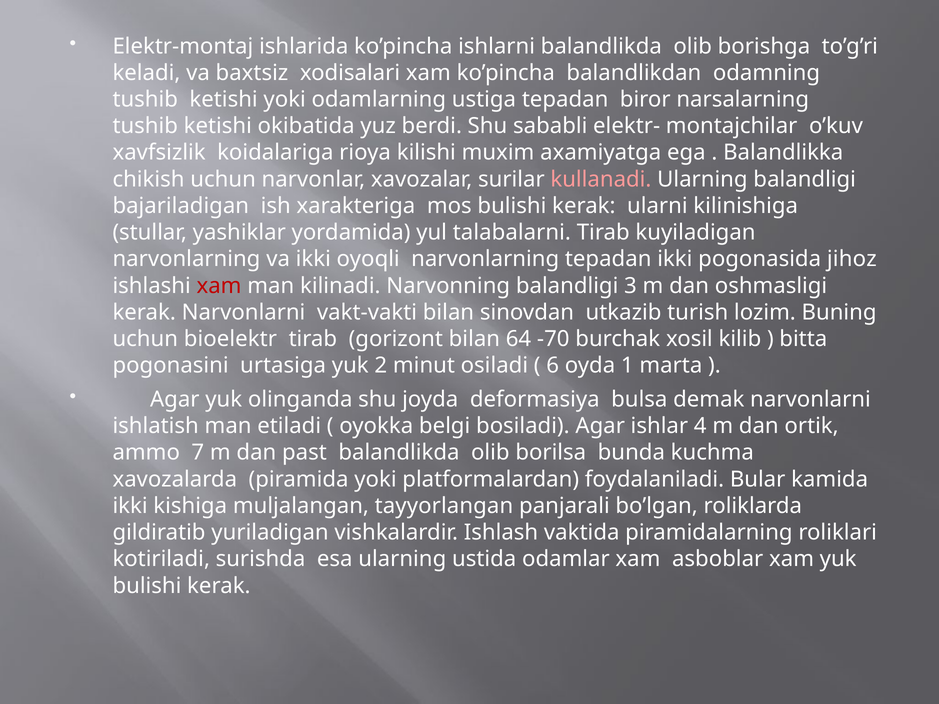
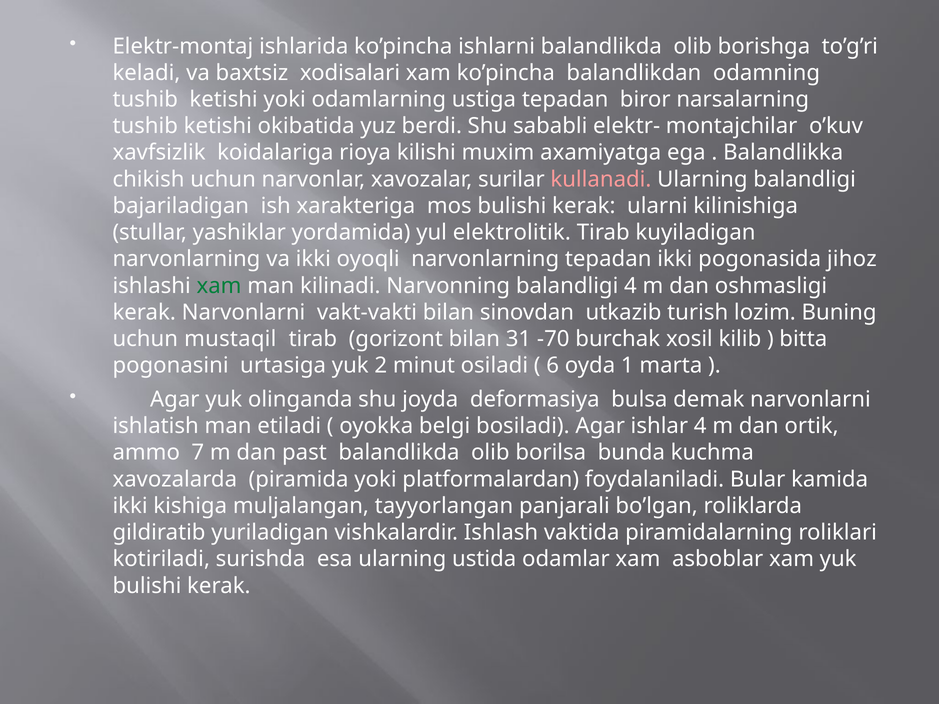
talabalarni: talabalarni -> elektrolitik (512, 233)
xam colour: red -> green (219, 286)
balandligi 3: 3 -> 4 (630, 286)
bioelektr: bioelektr -> mustaqil (230, 339)
64: 64 -> 31 (518, 339)
